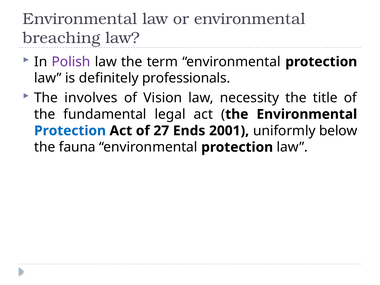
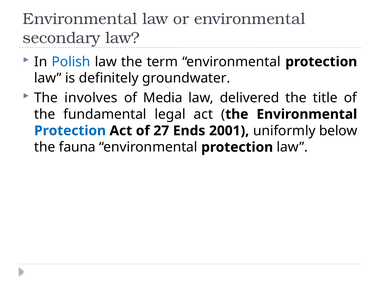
breaching: breaching -> secondary (62, 38)
Polish colour: purple -> blue (71, 62)
professionals: professionals -> groundwater (186, 78)
Vision: Vision -> Media (163, 98)
necessity: necessity -> delivered (250, 98)
